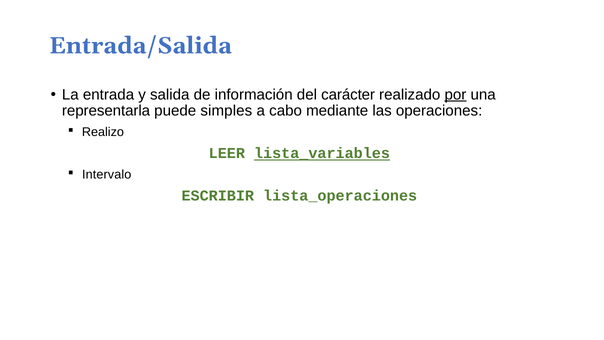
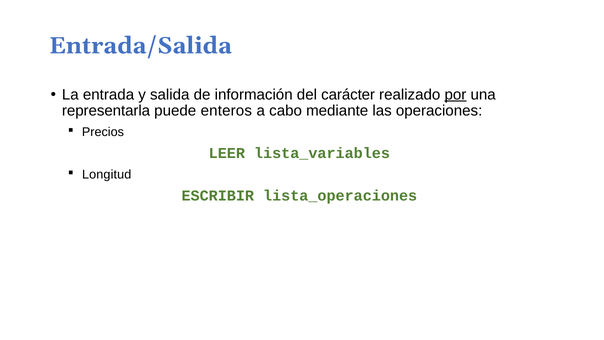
simples: simples -> enteros (226, 111)
Realizo: Realizo -> Precios (103, 132)
lista_variables underline: present -> none (322, 153)
Intervalo: Intervalo -> Longitud (107, 175)
